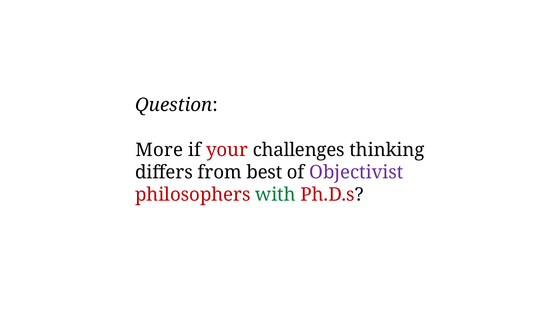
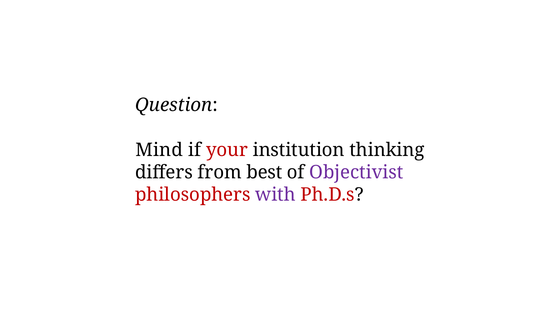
More: More -> Mind (159, 150)
challenges: challenges -> institution (299, 150)
with colour: green -> purple (275, 194)
